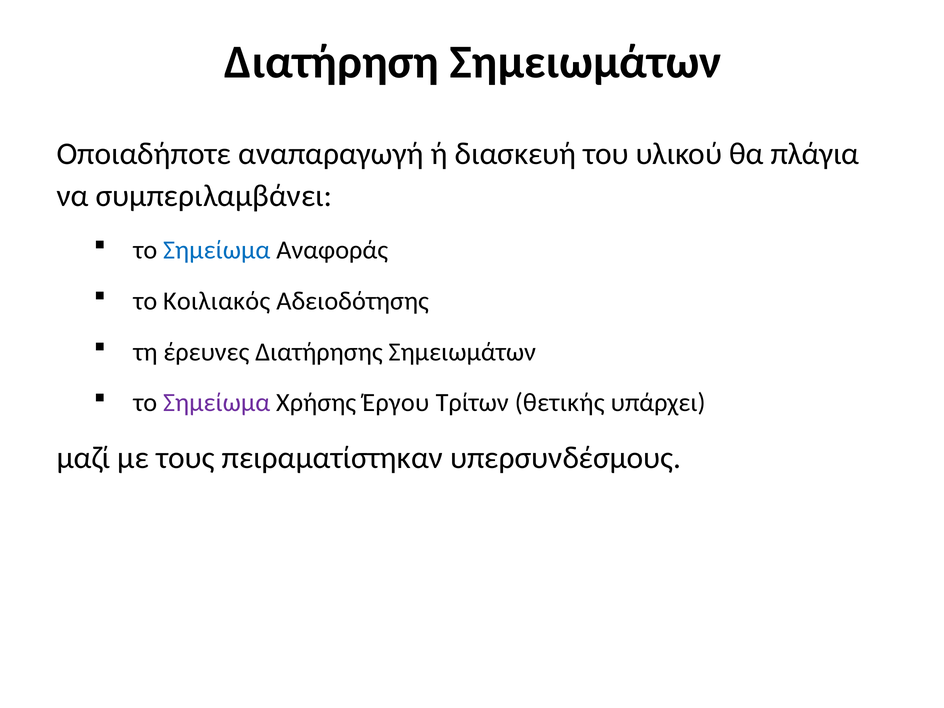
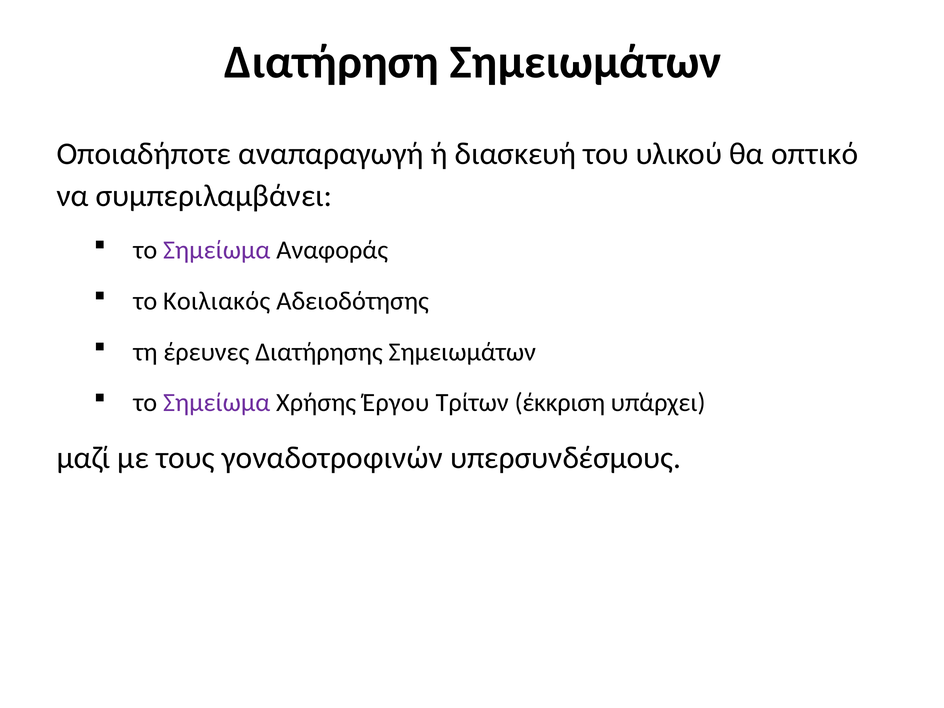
πλάγια: πλάγια -> οπτικό (815, 154)
Σημείωμα colour: blue -> purple (217, 250)
θετικής: θετικής -> έκκριση (560, 403)
πειραματίστηκαν: πειραματίστηκαν -> γοναδοτροφινών (332, 458)
